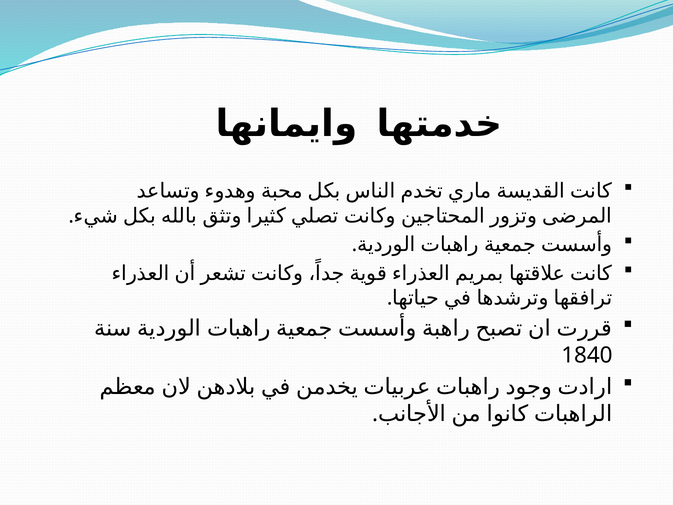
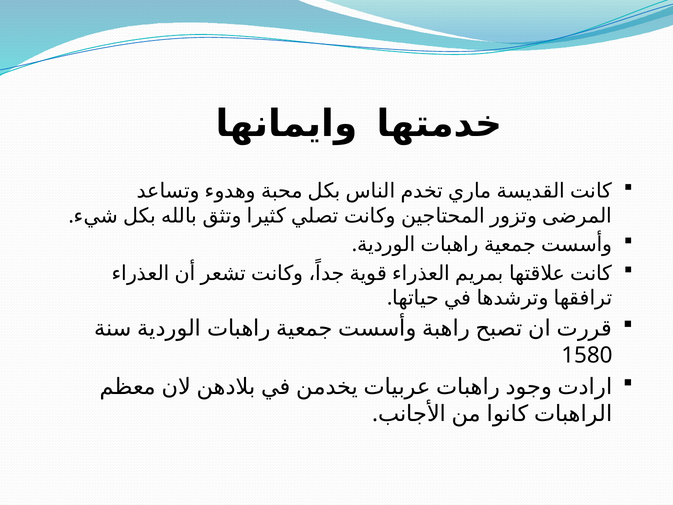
1840: 1840 -> 1580 (587, 355)
